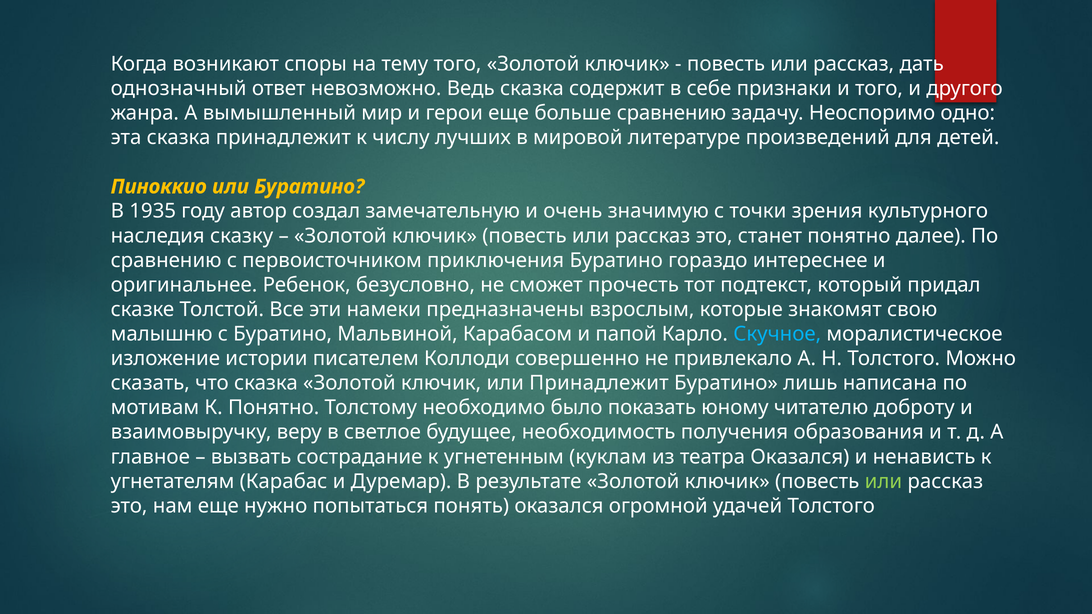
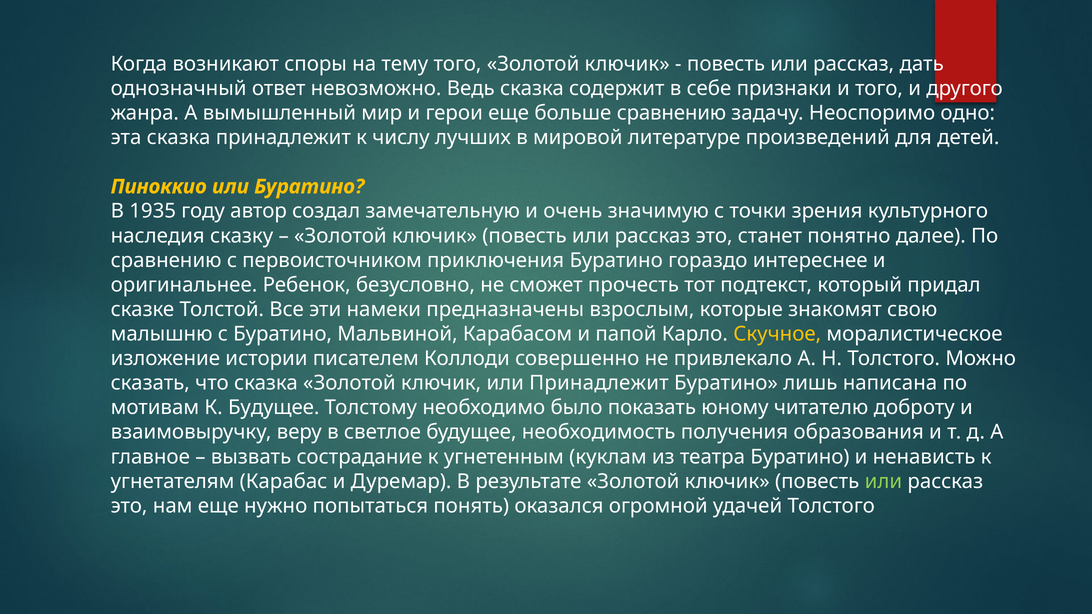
Скучное colour: light blue -> yellow (777, 334)
К Понятно: Понятно -> Будущее (274, 408)
театра Оказался: Оказался -> Буратино (800, 457)
